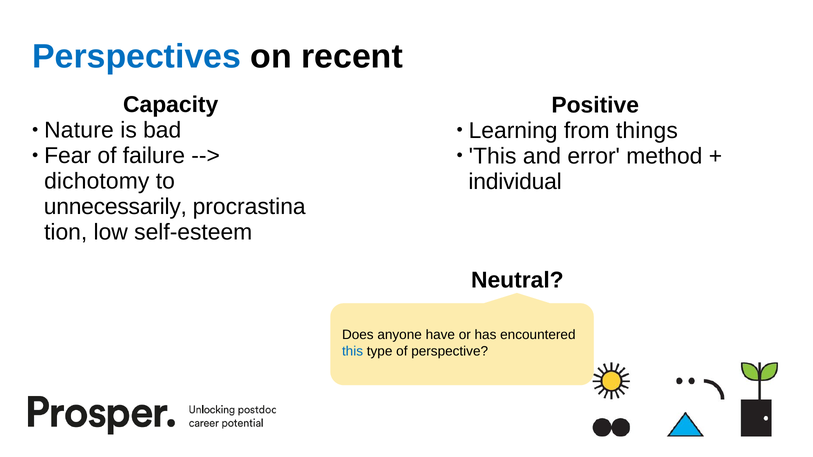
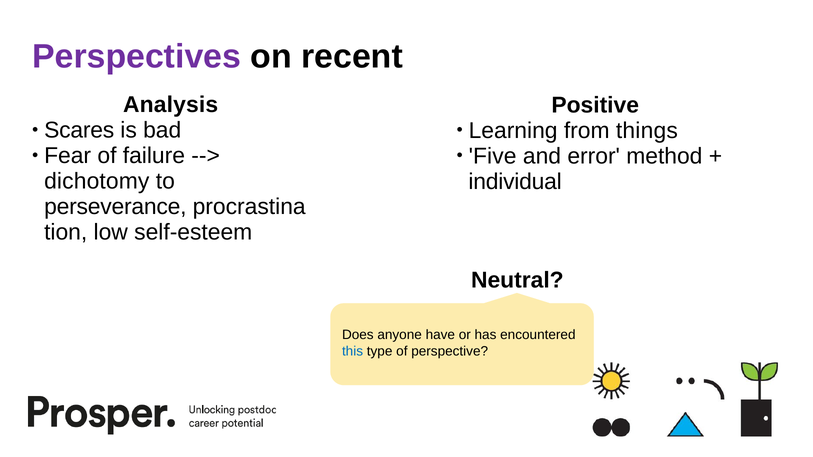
Perspectives colour: blue -> purple (137, 57)
Capacity: Capacity -> Analysis (171, 105)
Nature: Nature -> Scares (79, 130)
This: This -> Five (493, 156)
unnecessarily: unnecessarily -> perseverance (115, 207)
